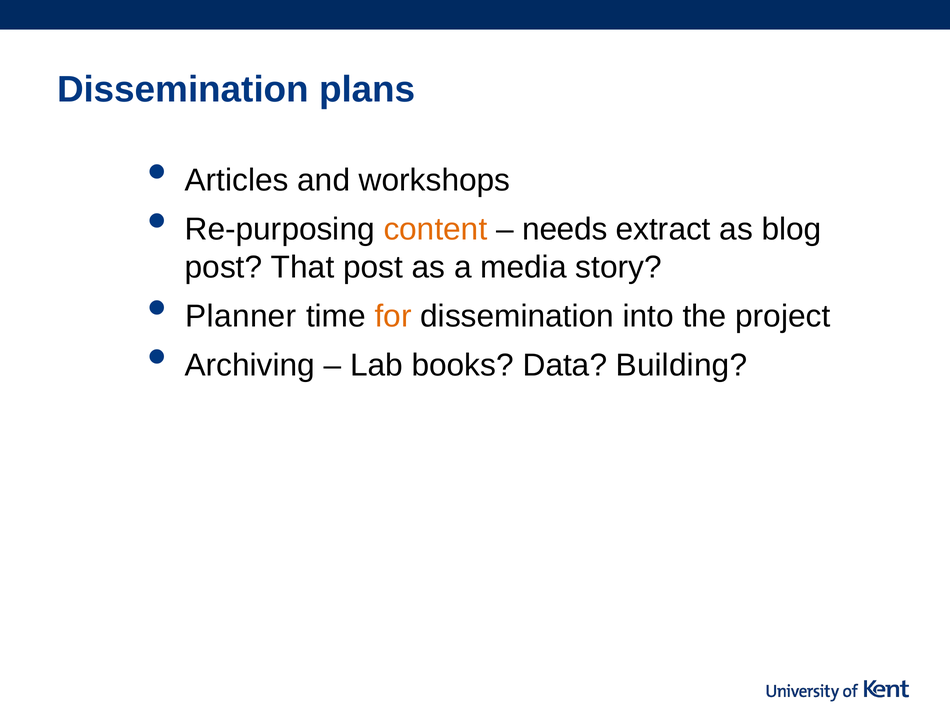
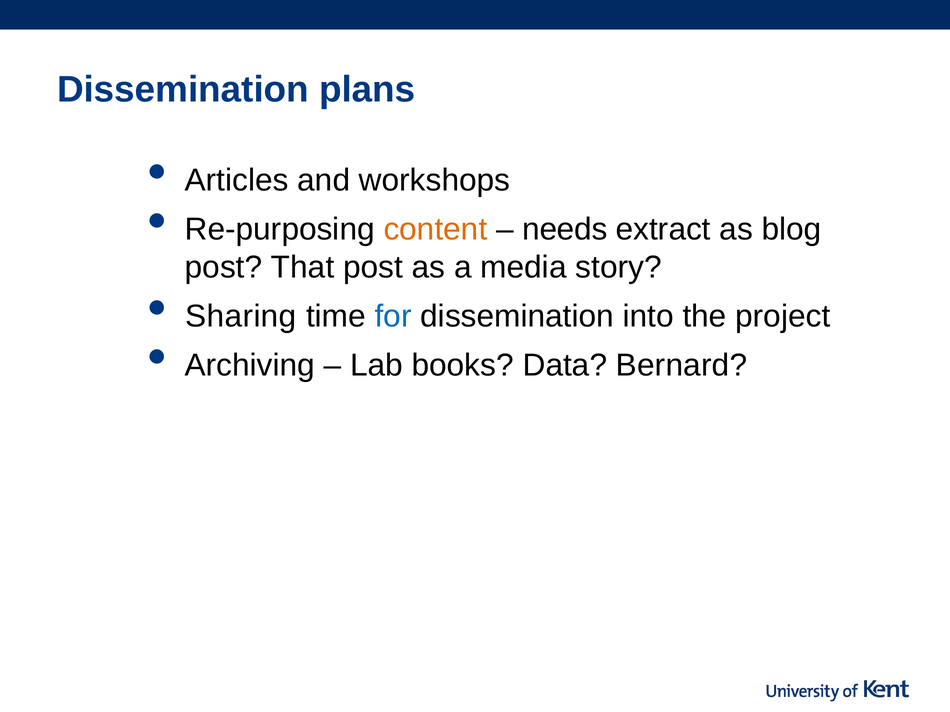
Planner: Planner -> Sharing (241, 316)
for colour: orange -> blue (393, 316)
Building: Building -> Bernard (681, 365)
